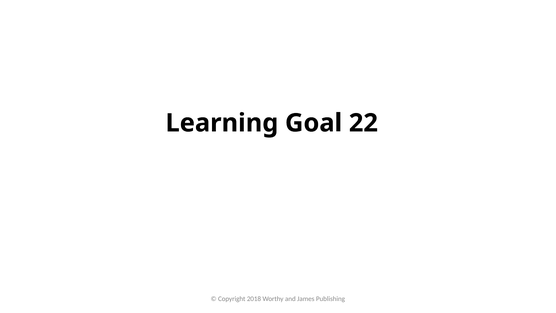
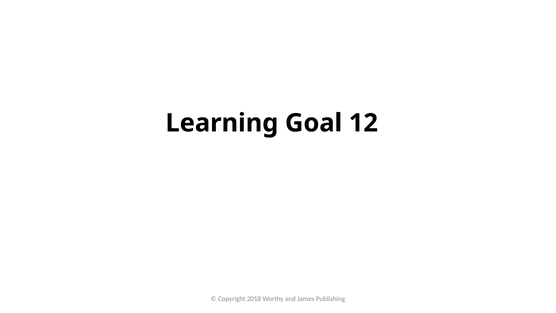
22: 22 -> 12 (363, 123)
